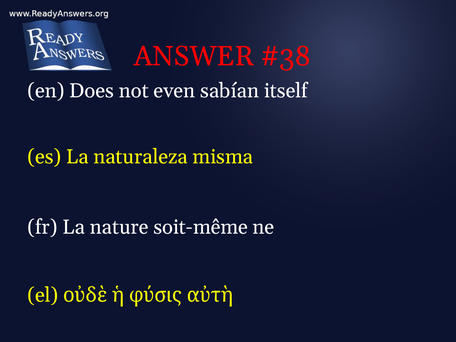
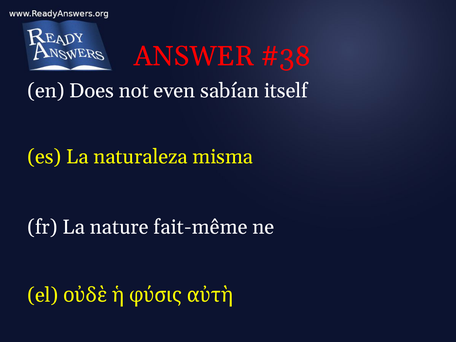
soit-même: soit-même -> fait-même (201, 227)
